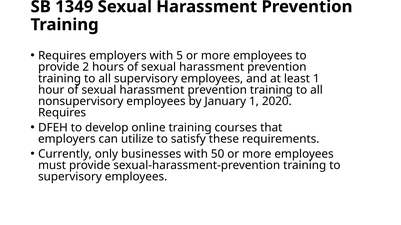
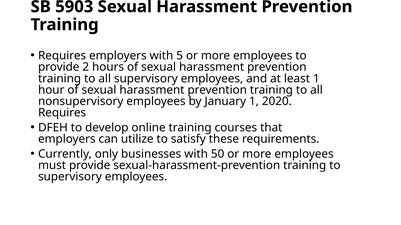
1349: 1349 -> 5903 (74, 7)
